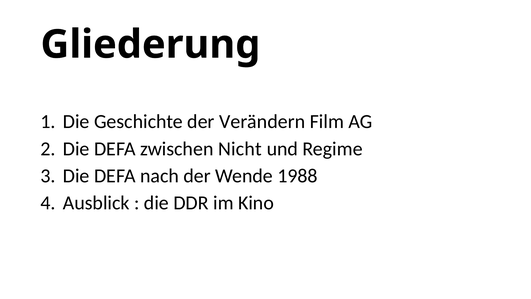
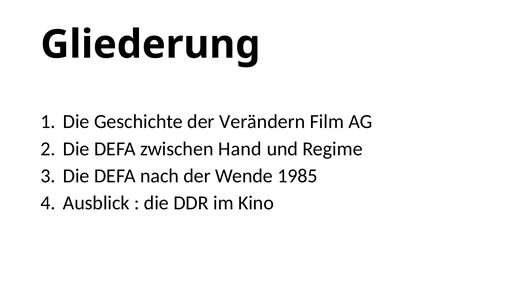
Nicht: Nicht -> Hand (240, 149)
1988: 1988 -> 1985 (298, 176)
